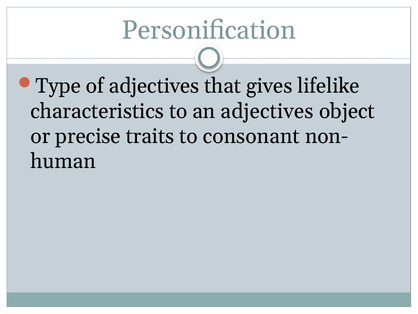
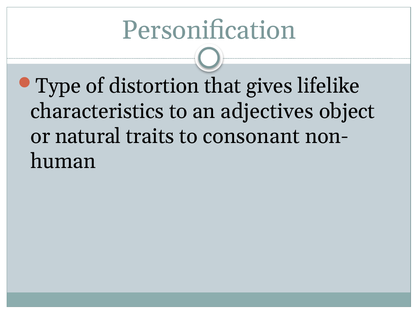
of adjectives: adjectives -> distortion (154, 86)
precise: precise -> natural (88, 136)
